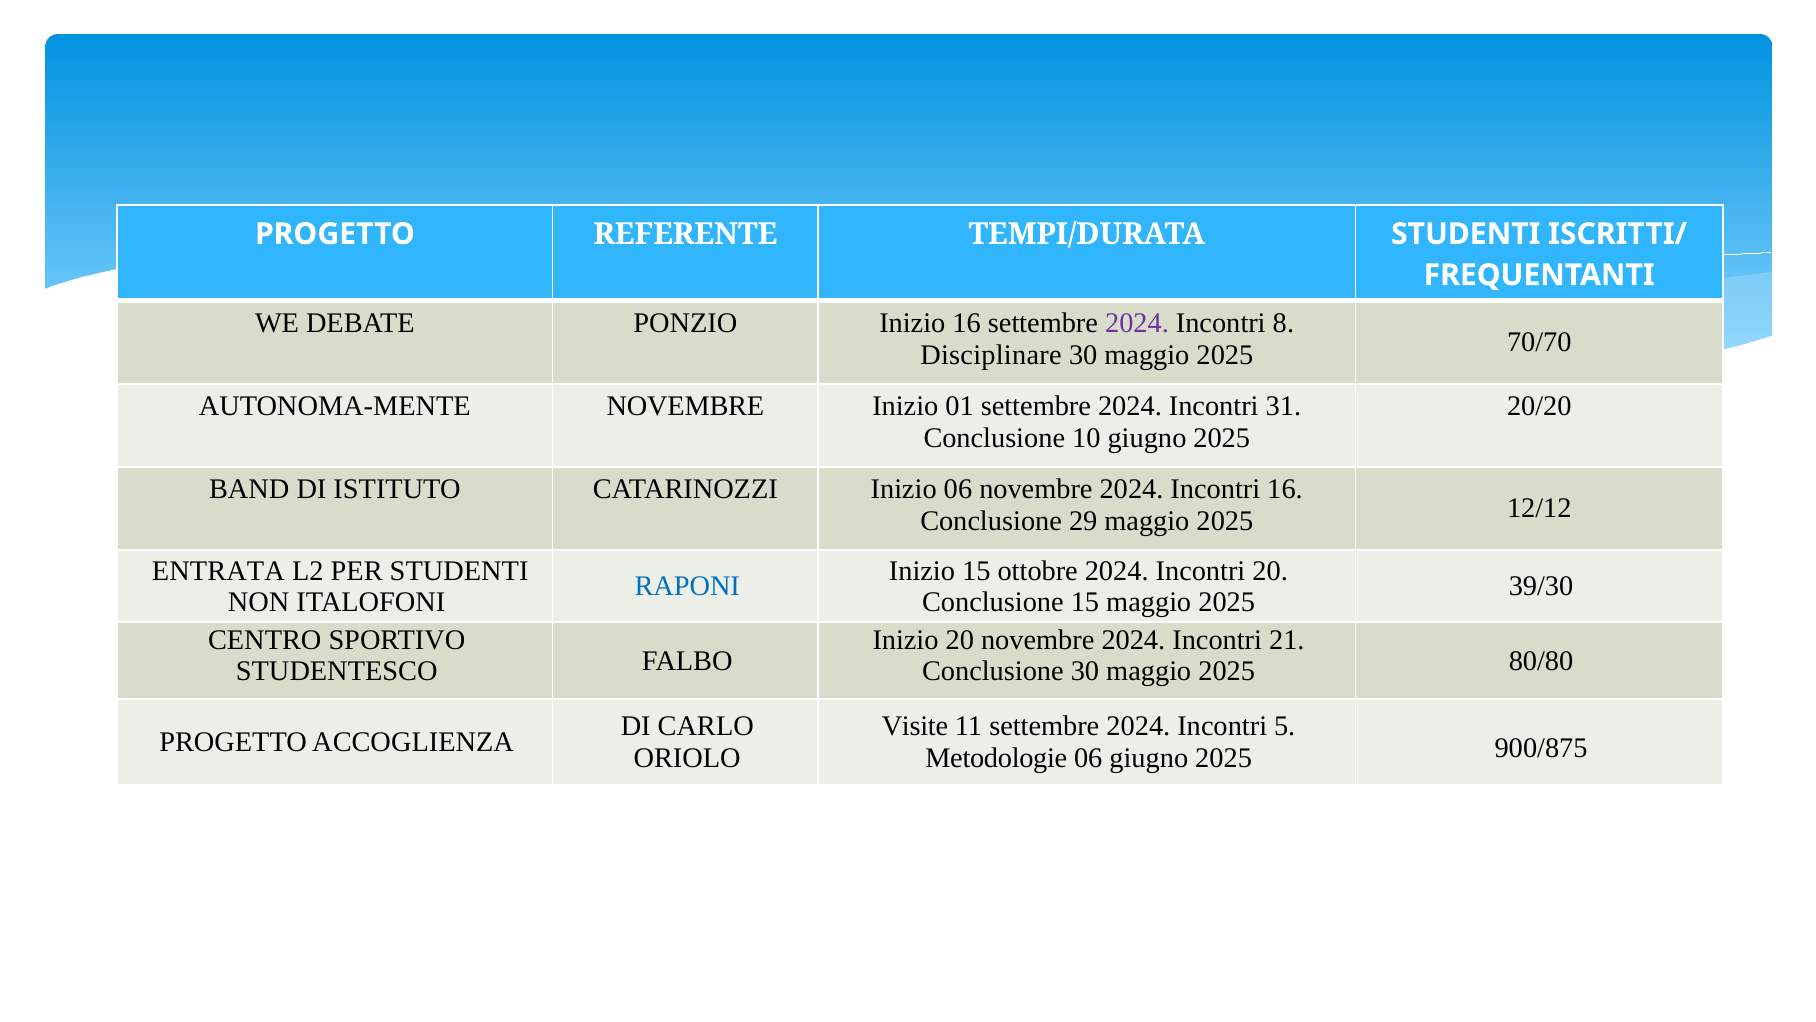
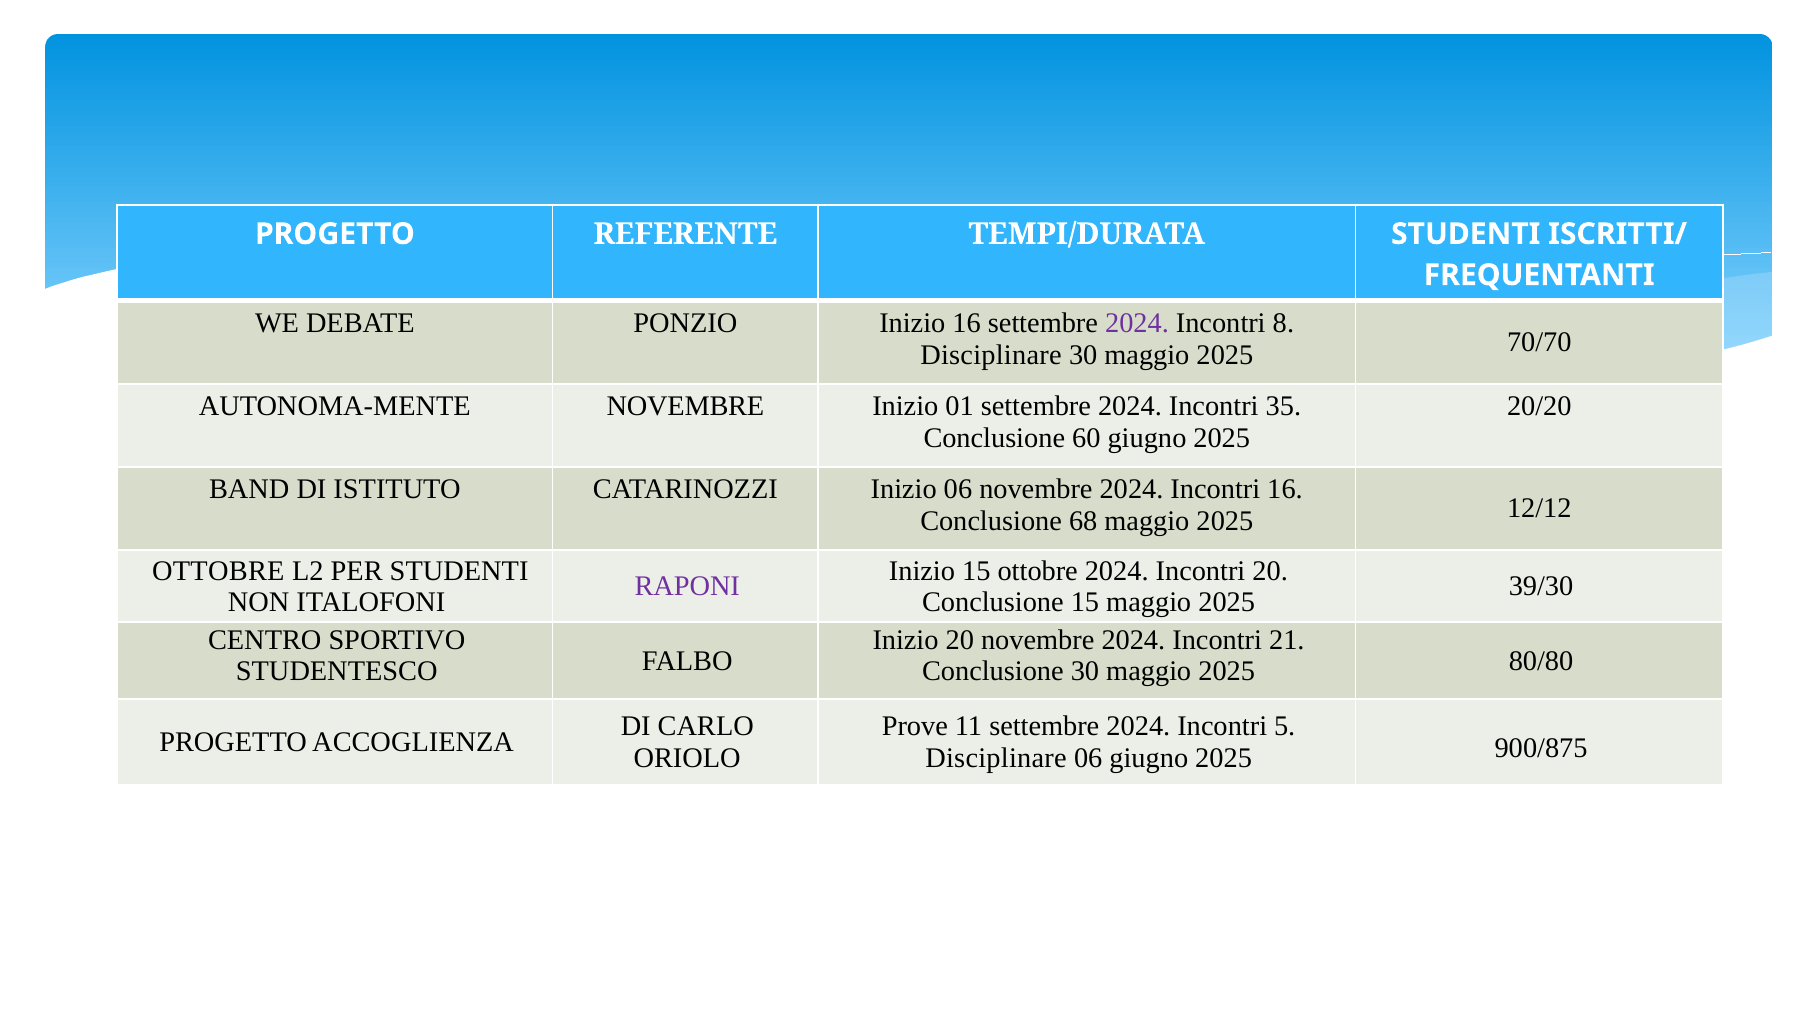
31: 31 -> 35 (1283, 406)
10: 10 -> 60 (1086, 438)
29: 29 -> 68 (1083, 521)
ENTRATA: ENTRATA -> OTTOBRE (218, 570)
RAPONI colour: blue -> purple (687, 586)
Visite: Visite -> Prove (915, 726)
Metodologie: Metodologie -> Disciplinare (996, 757)
